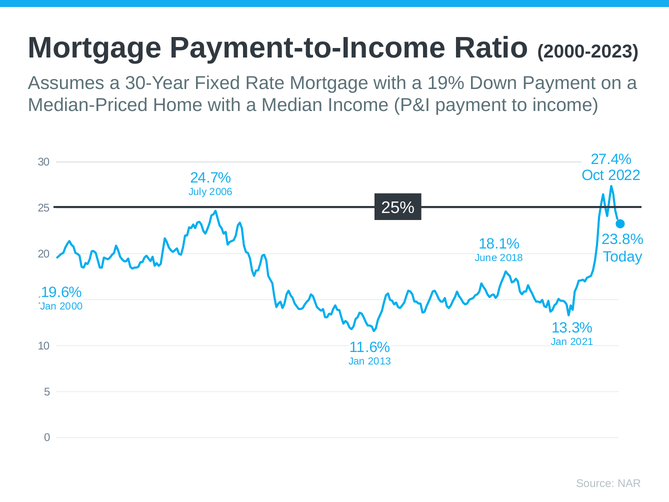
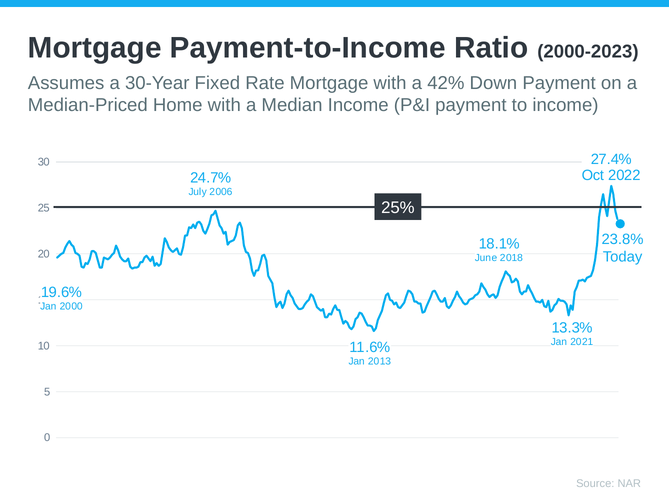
19%: 19% -> 42% (446, 83)
